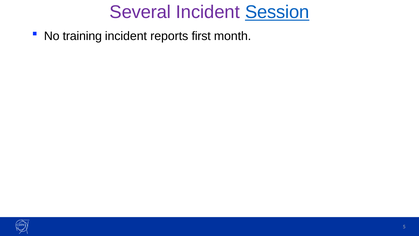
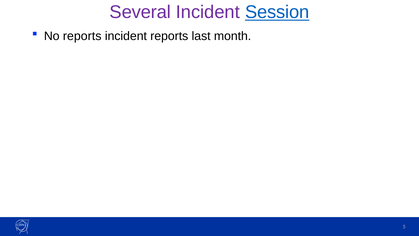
No training: training -> reports (82, 36)
first: first -> last (201, 36)
